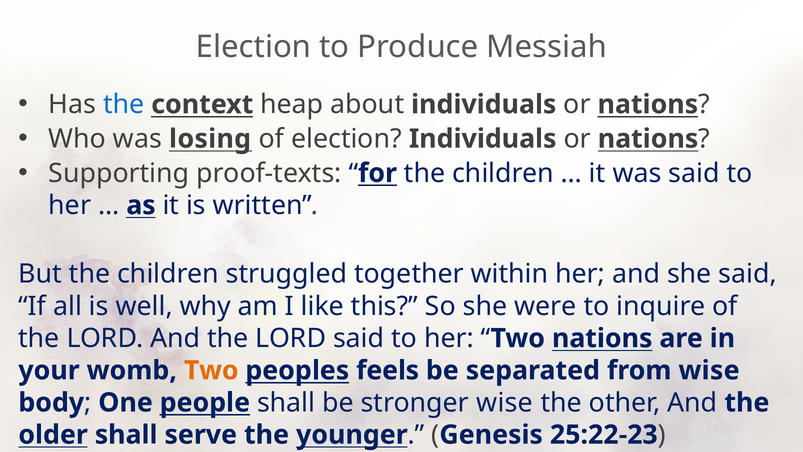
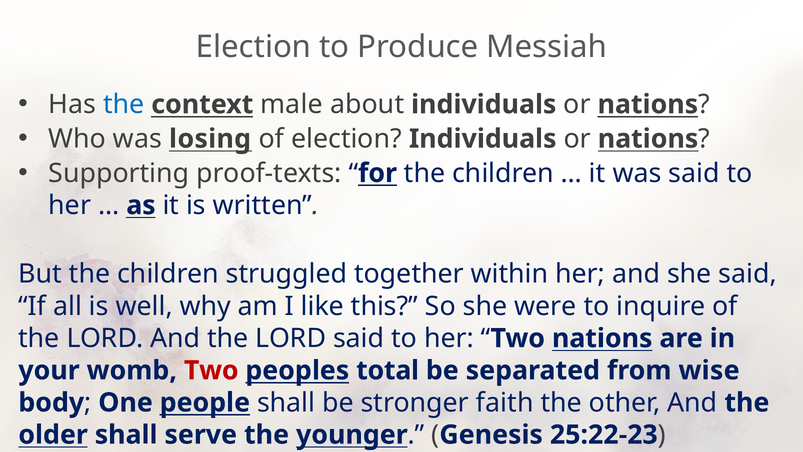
heap: heap -> male (292, 104)
Two colour: orange -> red (211, 370)
feels: feels -> total (388, 370)
stronger wise: wise -> faith (505, 402)
